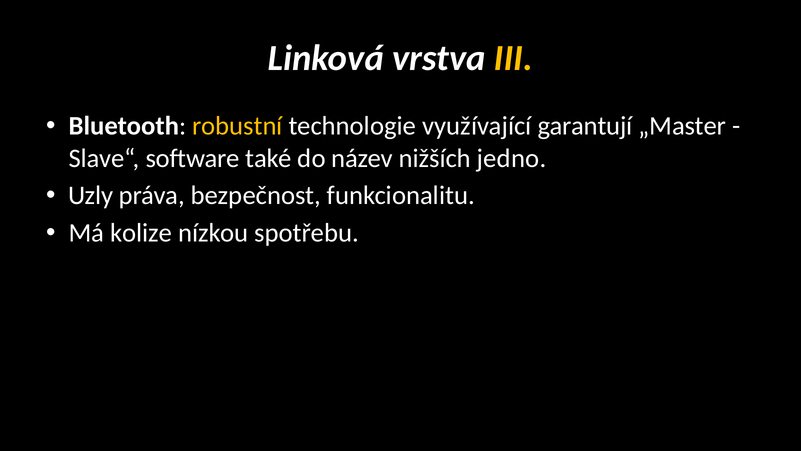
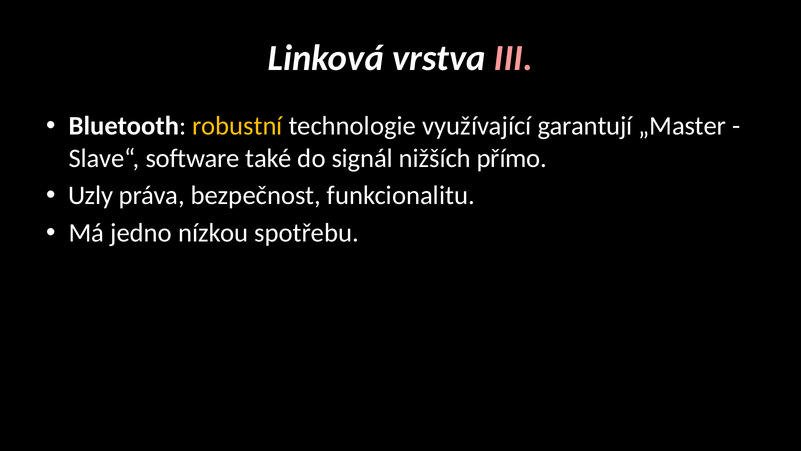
III colour: yellow -> pink (513, 58)
název: název -> signál (362, 158)
jedno: jedno -> přímo (512, 158)
kolize: kolize -> jedno (141, 233)
